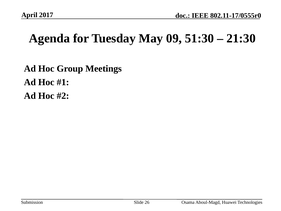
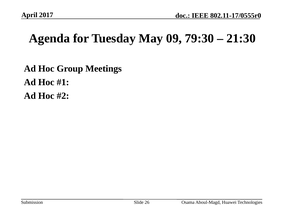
51:30: 51:30 -> 79:30 (199, 38)
